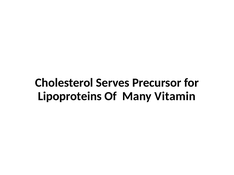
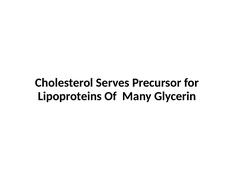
Vitamin: Vitamin -> Glycerin (175, 97)
